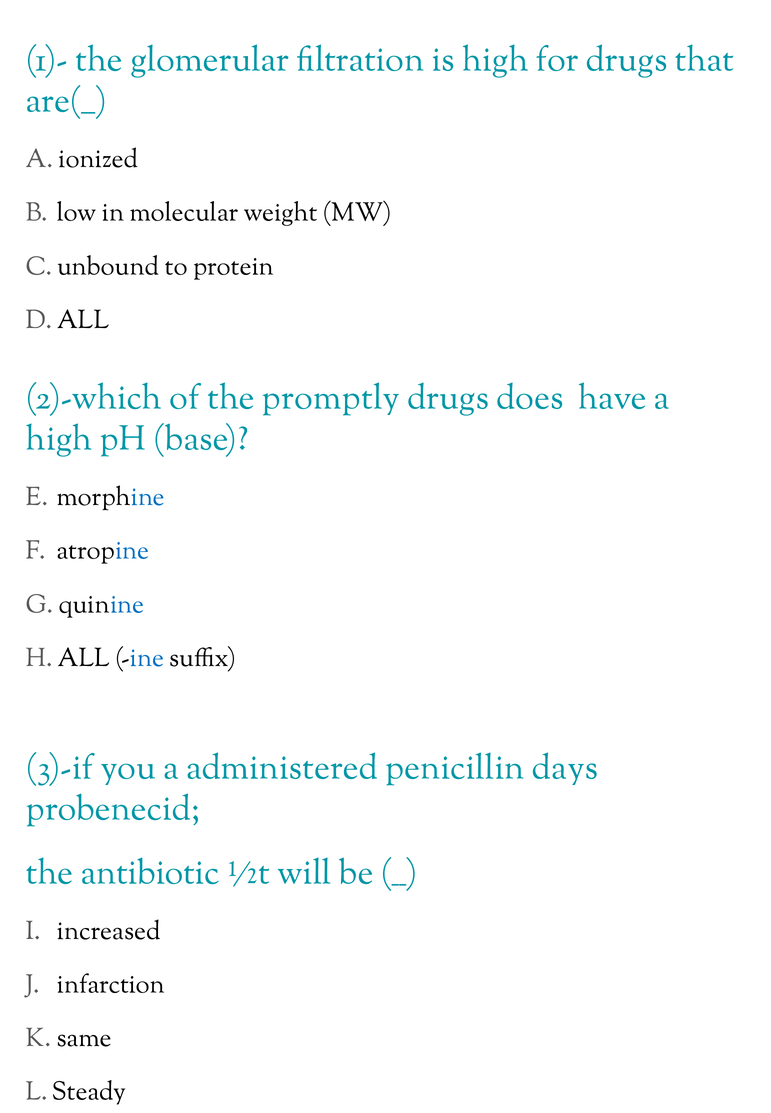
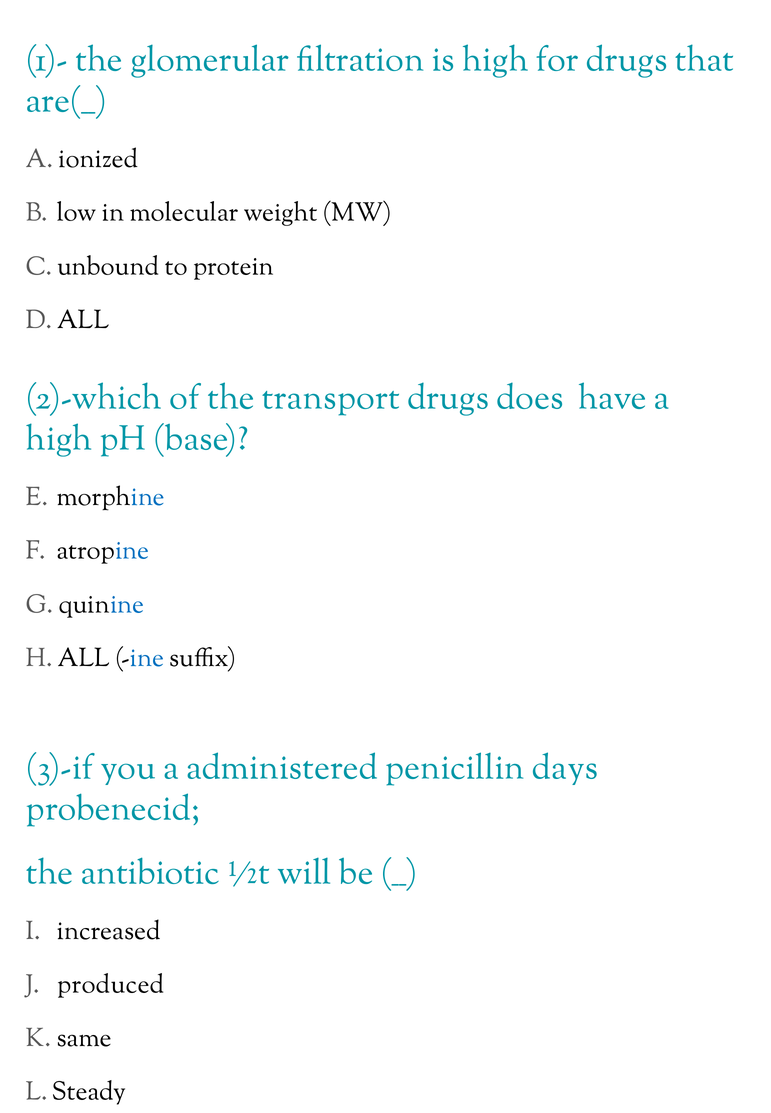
promptly: promptly -> transport (331, 398)
infarction: infarction -> produced (111, 984)
